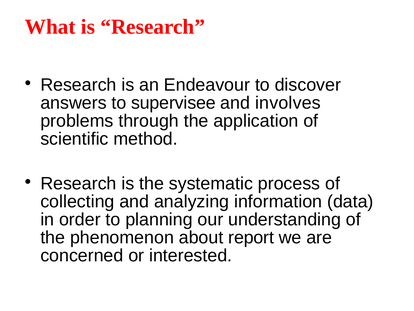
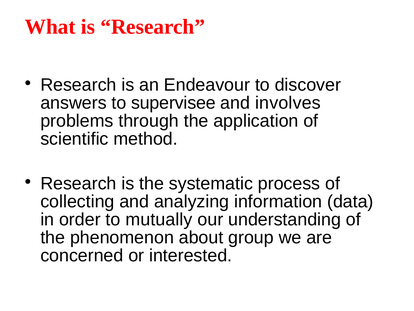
planning: planning -> mutually (159, 219)
report: report -> group (251, 237)
